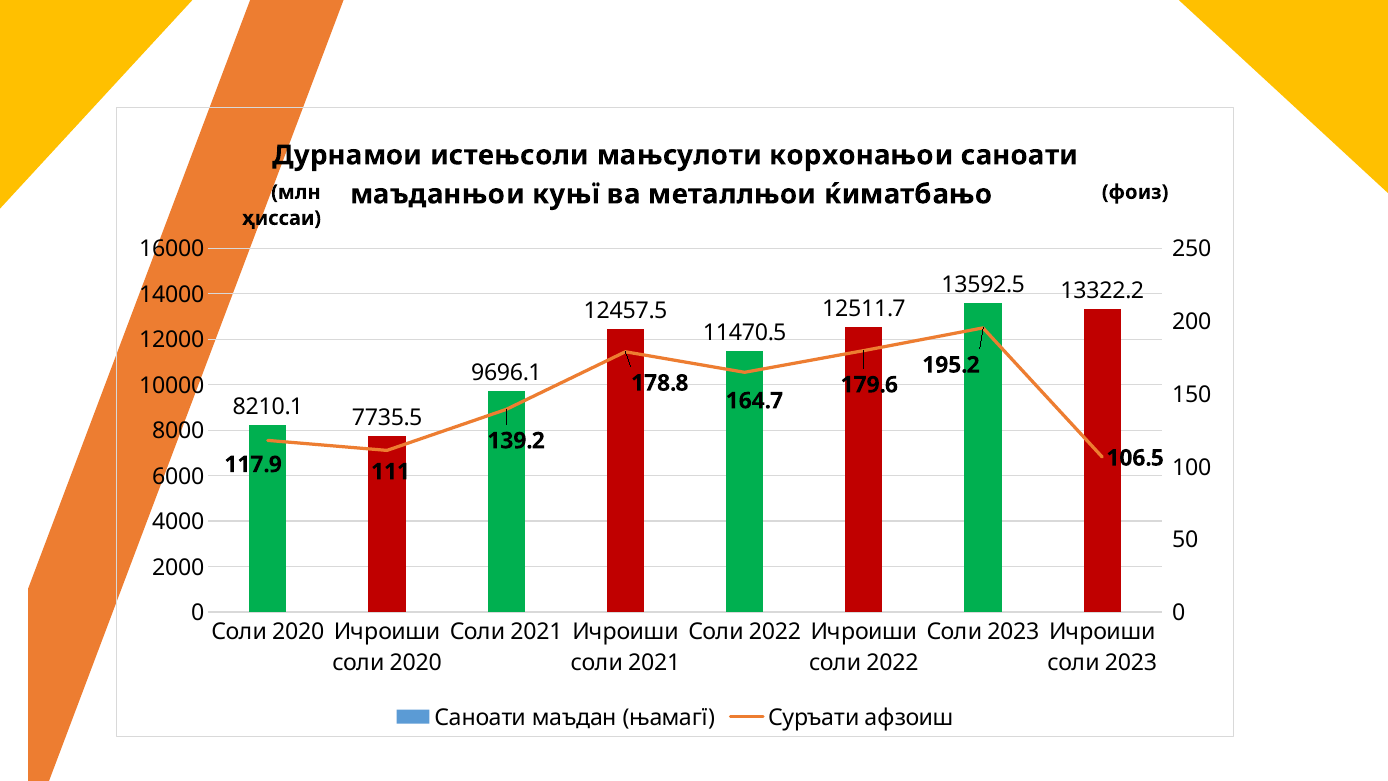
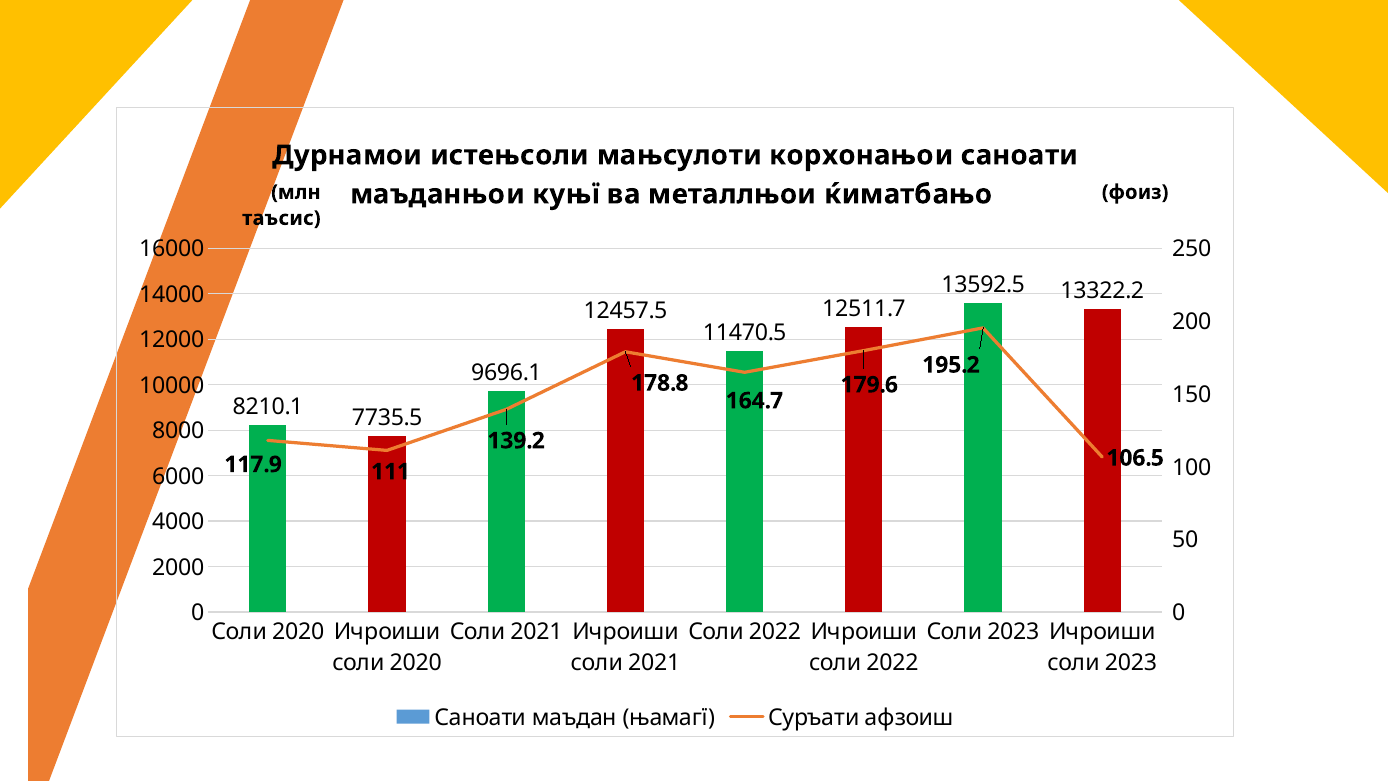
ҳиссаи: ҳиссаи -> таъсис (281, 218)
